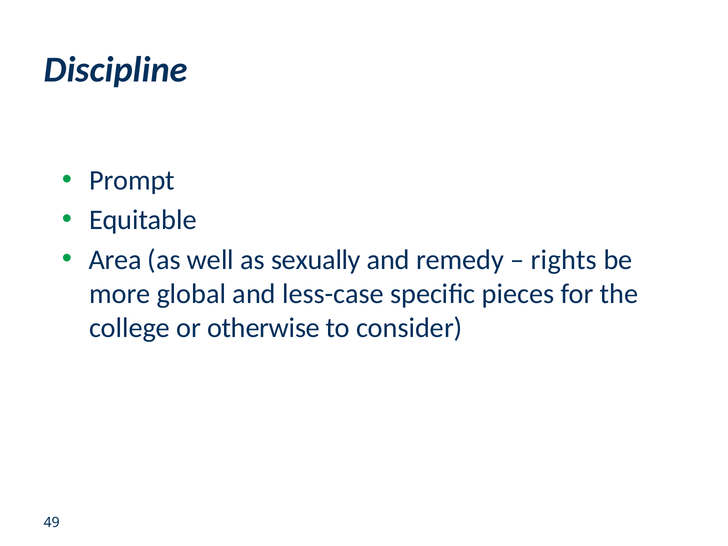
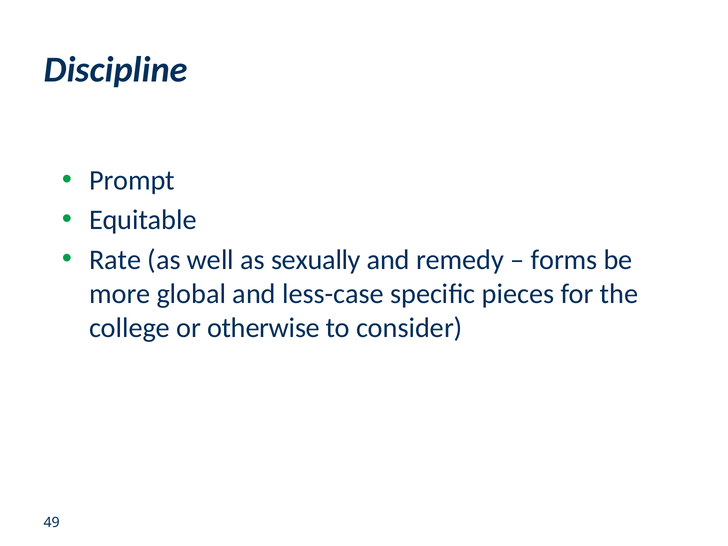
Area: Area -> Rate (115, 260)
rights: rights -> forms (564, 260)
